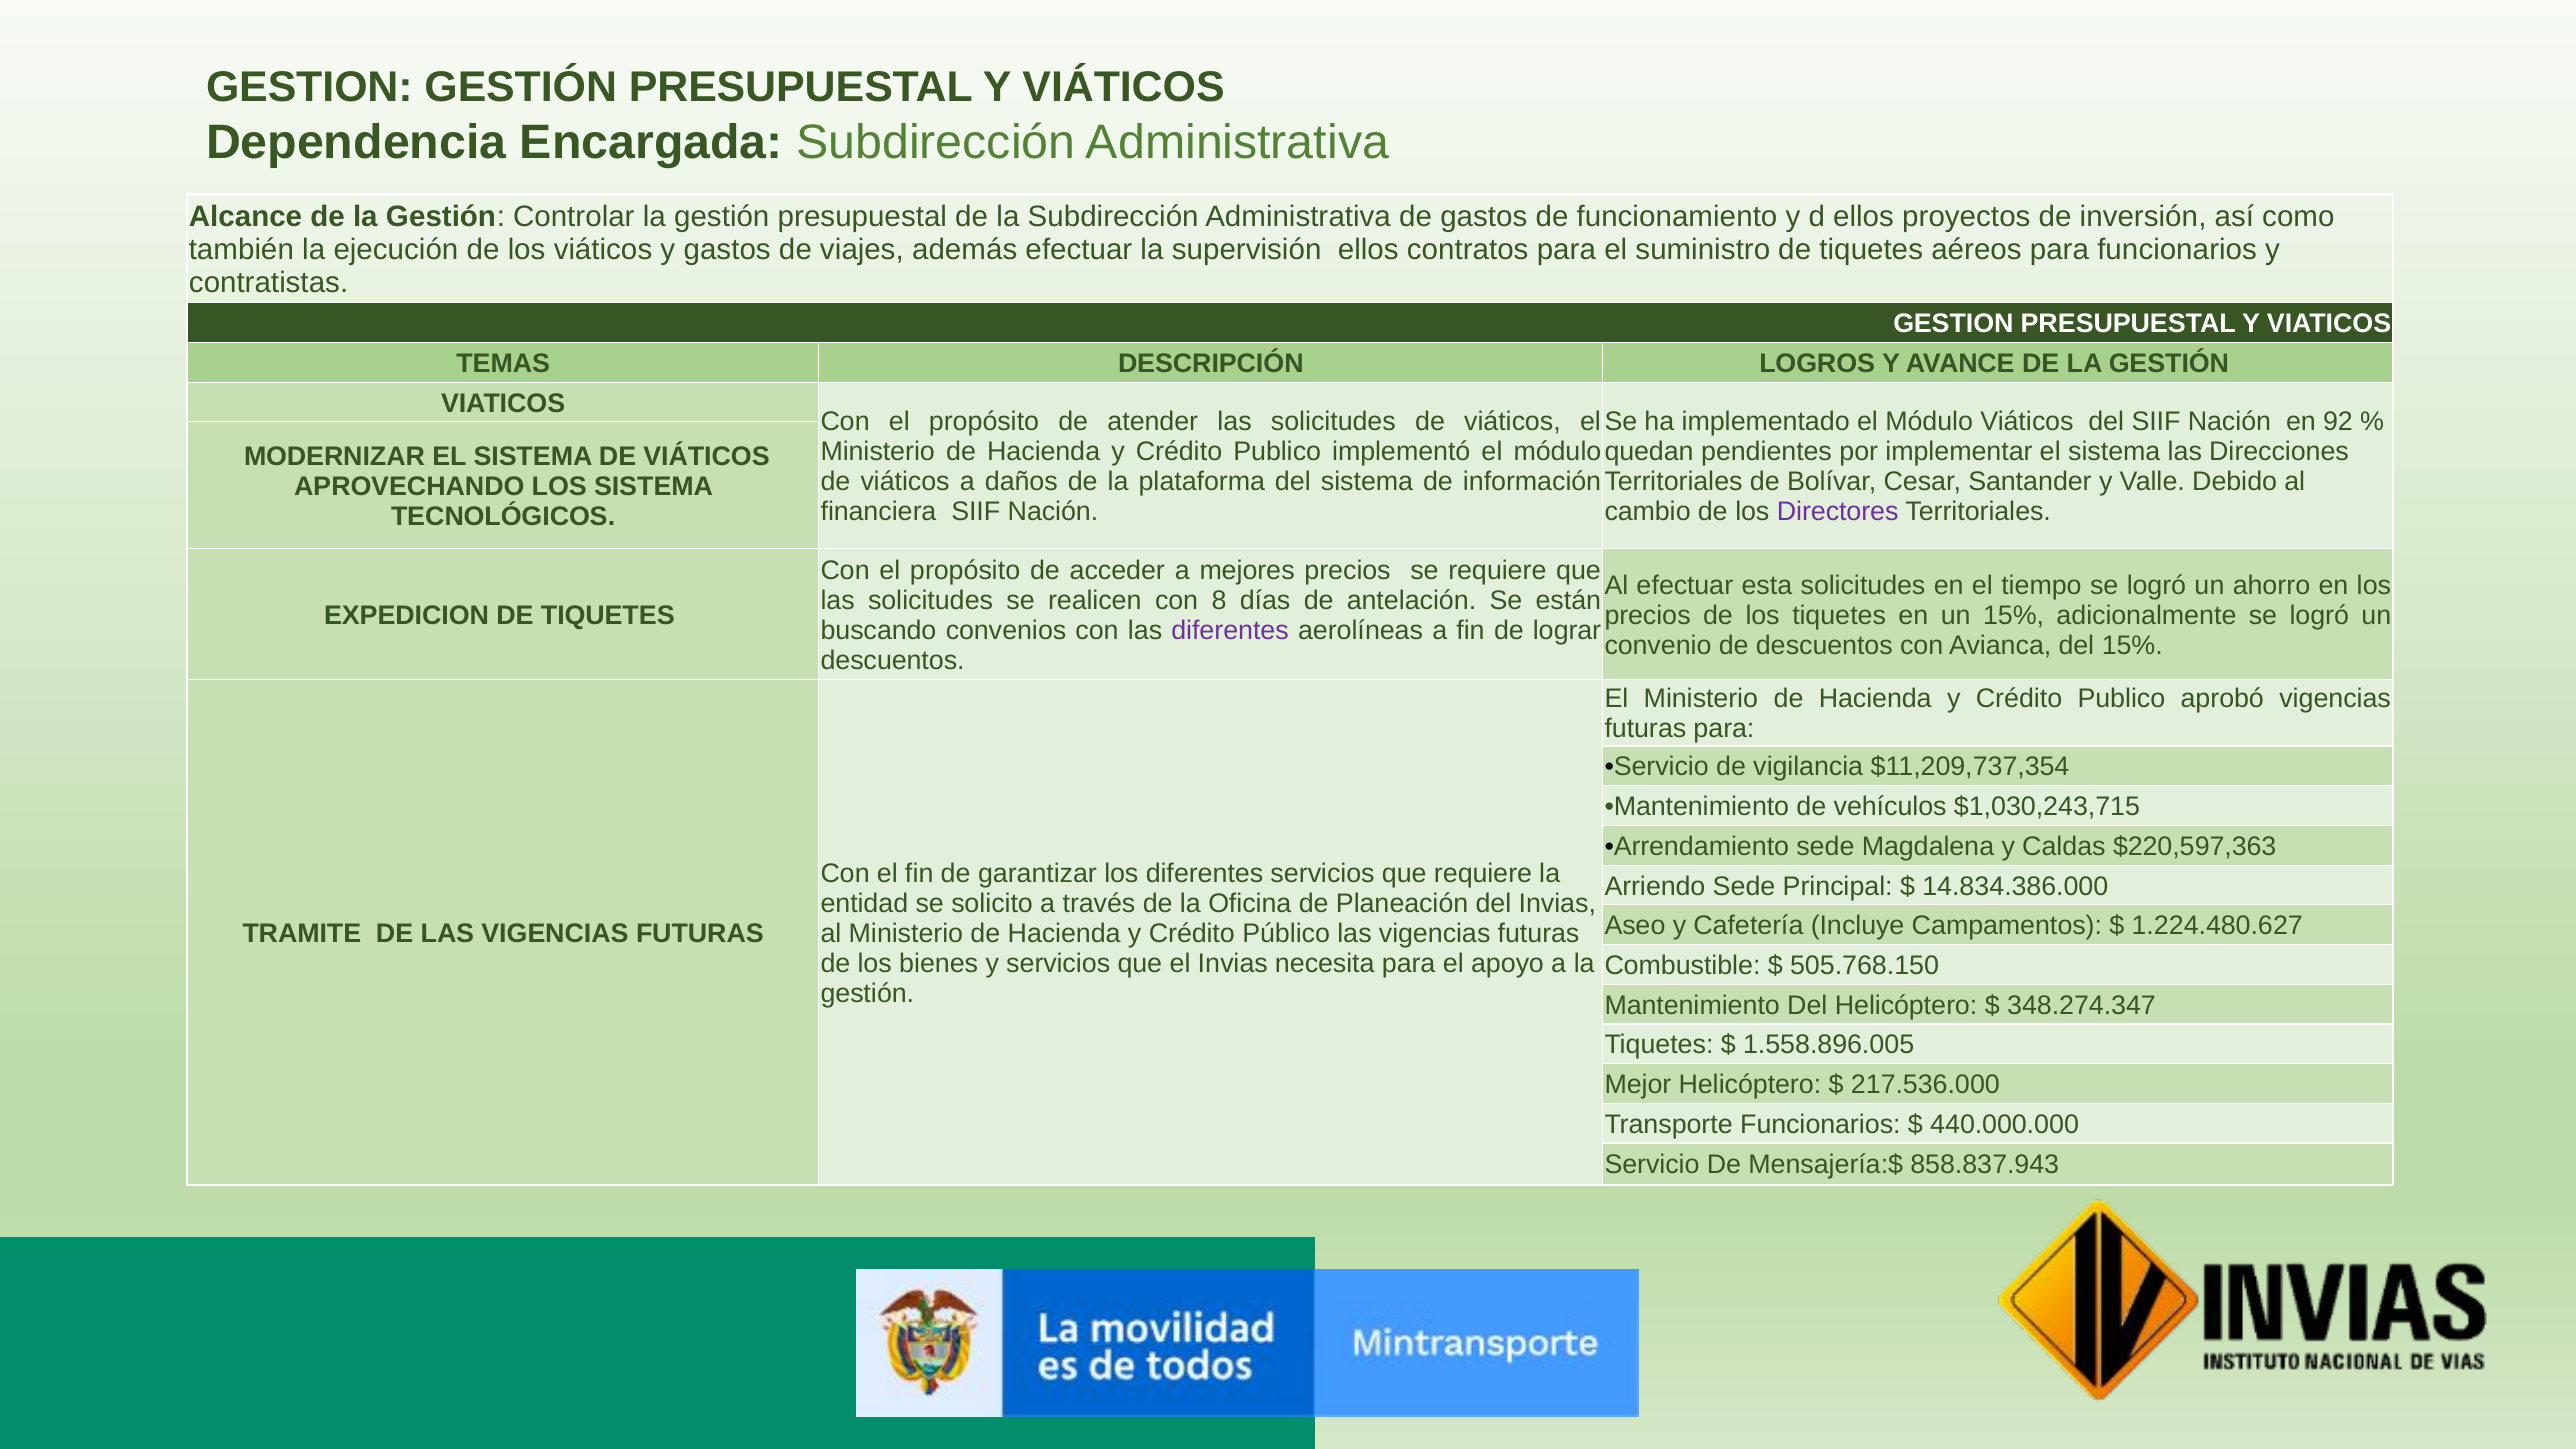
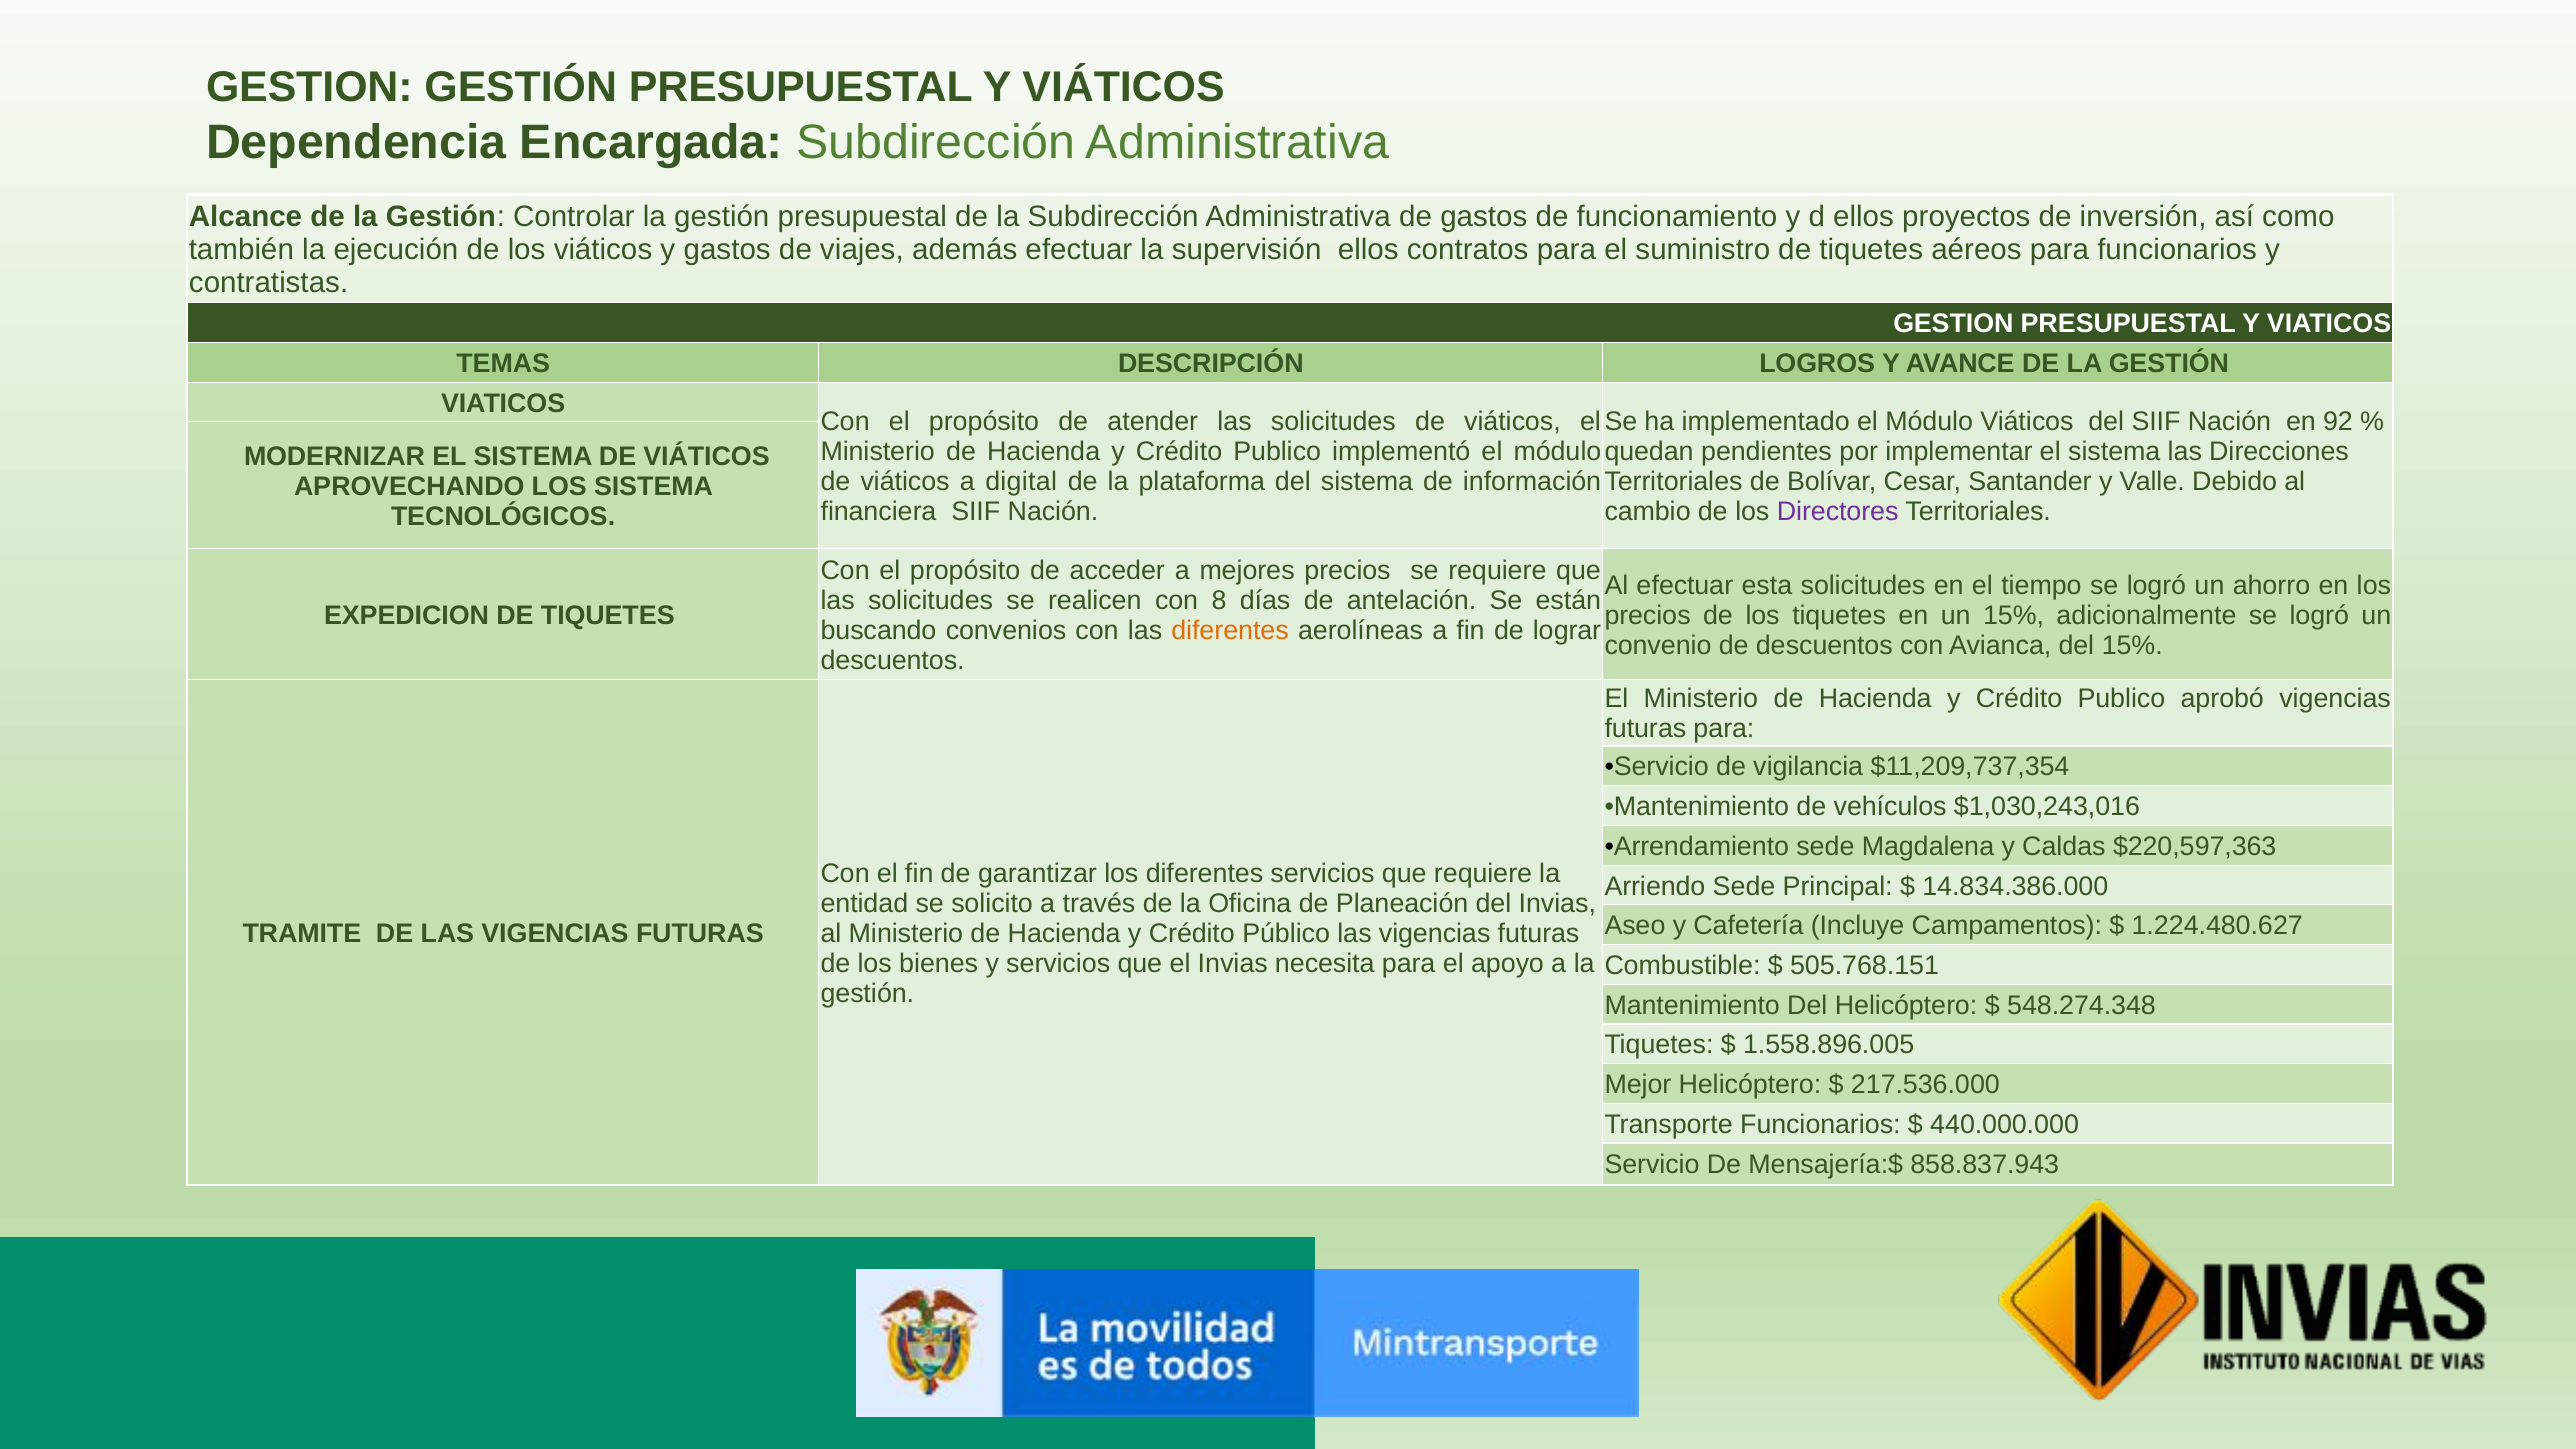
daños: daños -> digital (1021, 482)
diferentes colour: purple -> orange (1230, 630)
$1,030,243,715: $1,030,243,715 -> $1,030,243,016 (2047, 807)
505.768.150: 505.768.150 -> 505.768.151 (1865, 966)
348.274.347: 348.274.347 -> 548.274.348 (2081, 1005)
